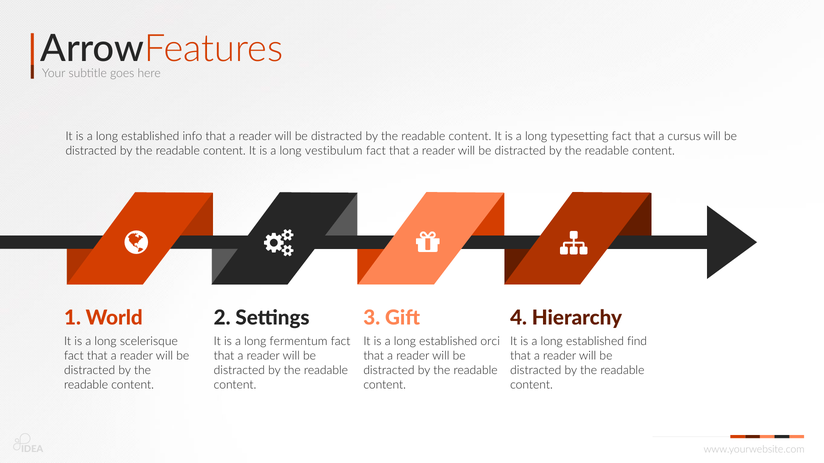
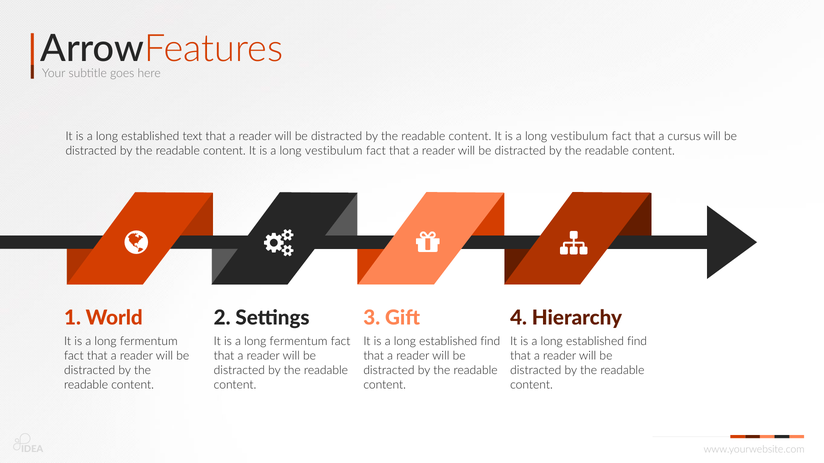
info: info -> text (192, 137)
typesetting: typesetting -> vestibulum (579, 137)
scelerisque: scelerisque -> fermentum (149, 342)
orci: orci -> find (490, 342)
